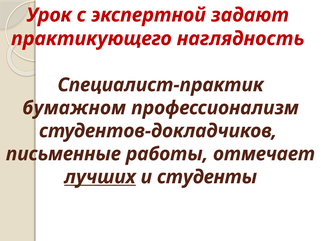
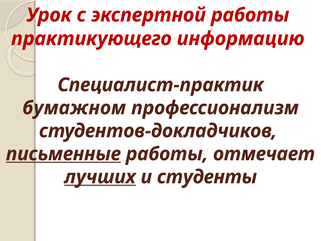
экспертной задают: задают -> работы (250, 15)
наглядность: наглядность -> информацию (241, 39)
письменные underline: none -> present (63, 154)
